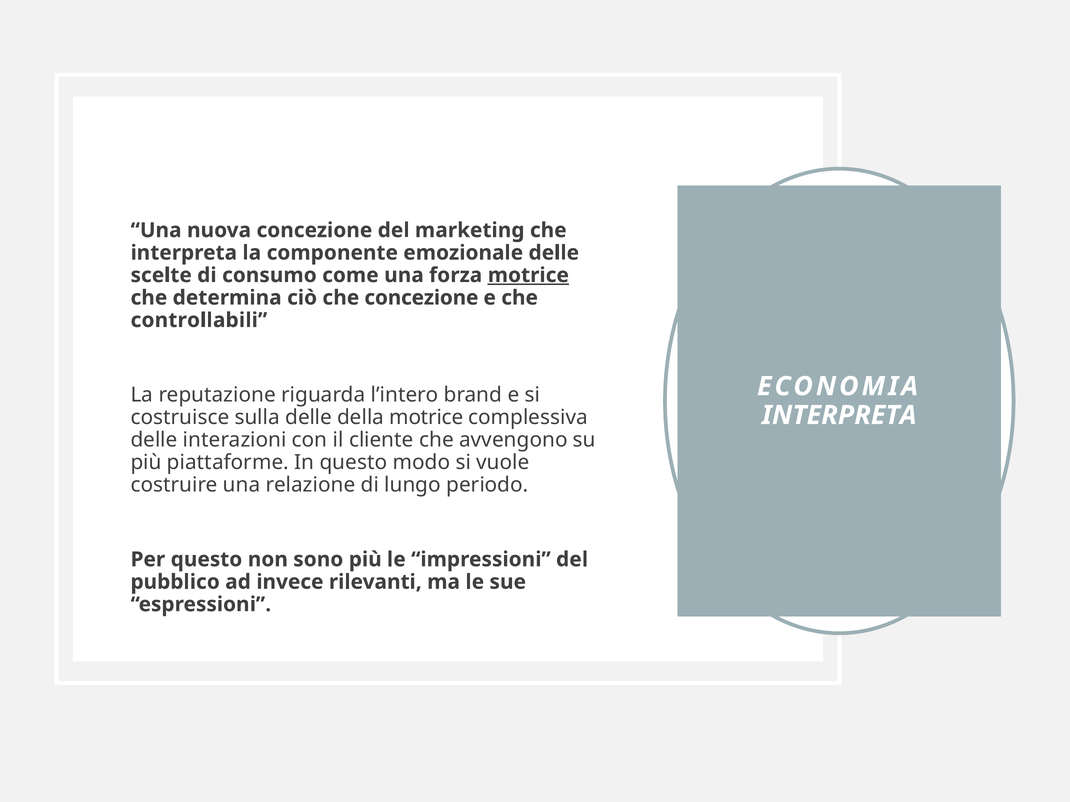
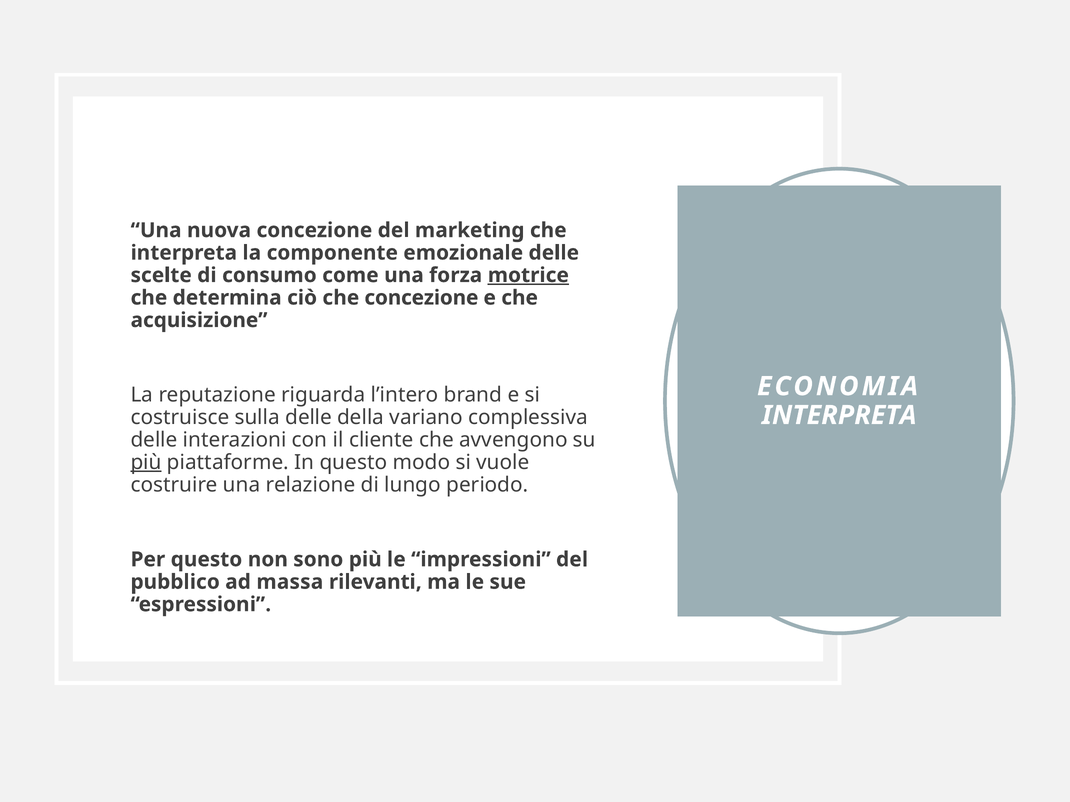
controllabili: controllabili -> acquisizione (199, 320)
della motrice: motrice -> variano (426, 418)
più underline: none -> present (146, 463)
invece: invece -> massa (290, 582)
